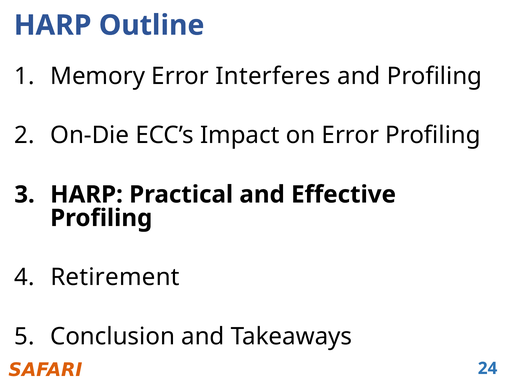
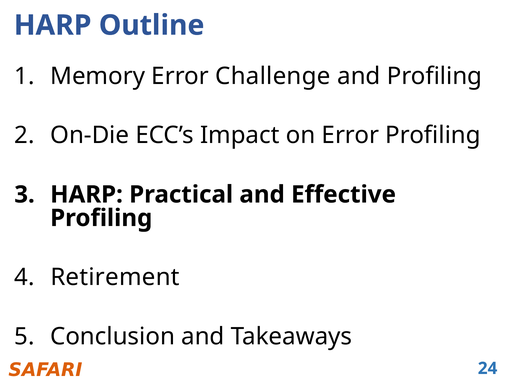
Interferes: Interferes -> Challenge (273, 76)
